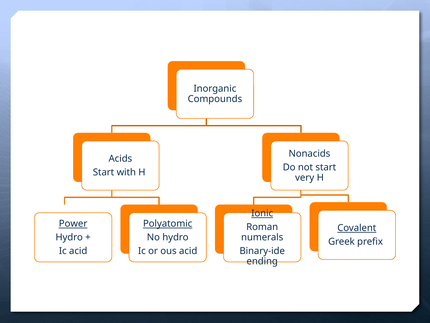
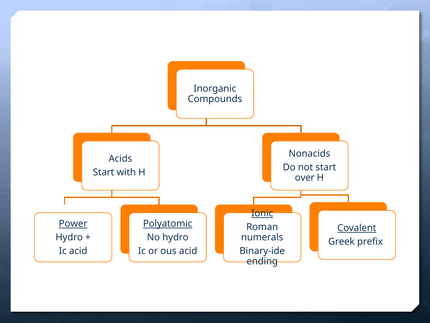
very: very -> over (305, 177)
